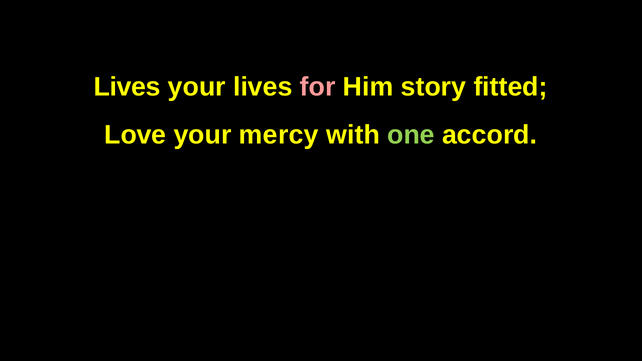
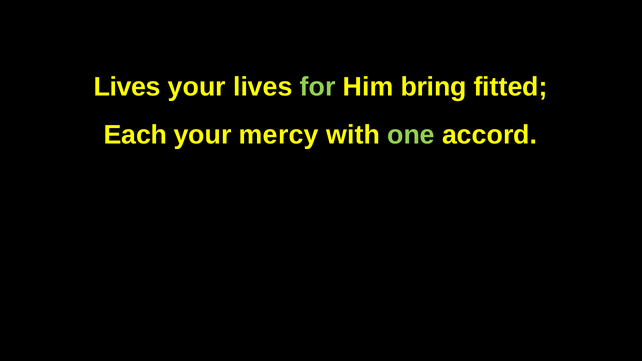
for colour: pink -> light green (318, 87)
story: story -> bring (434, 87)
Love: Love -> Each (135, 135)
